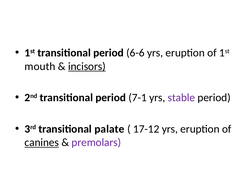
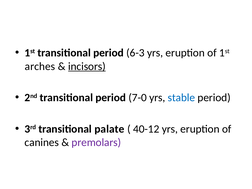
6-6: 6-6 -> 6-3 (135, 53)
mouth: mouth -> arches (40, 66)
7-1: 7-1 -> 7-0 (138, 98)
stable colour: purple -> blue (181, 98)
17-12: 17-12 -> 40-12 (146, 129)
canines underline: present -> none (42, 142)
